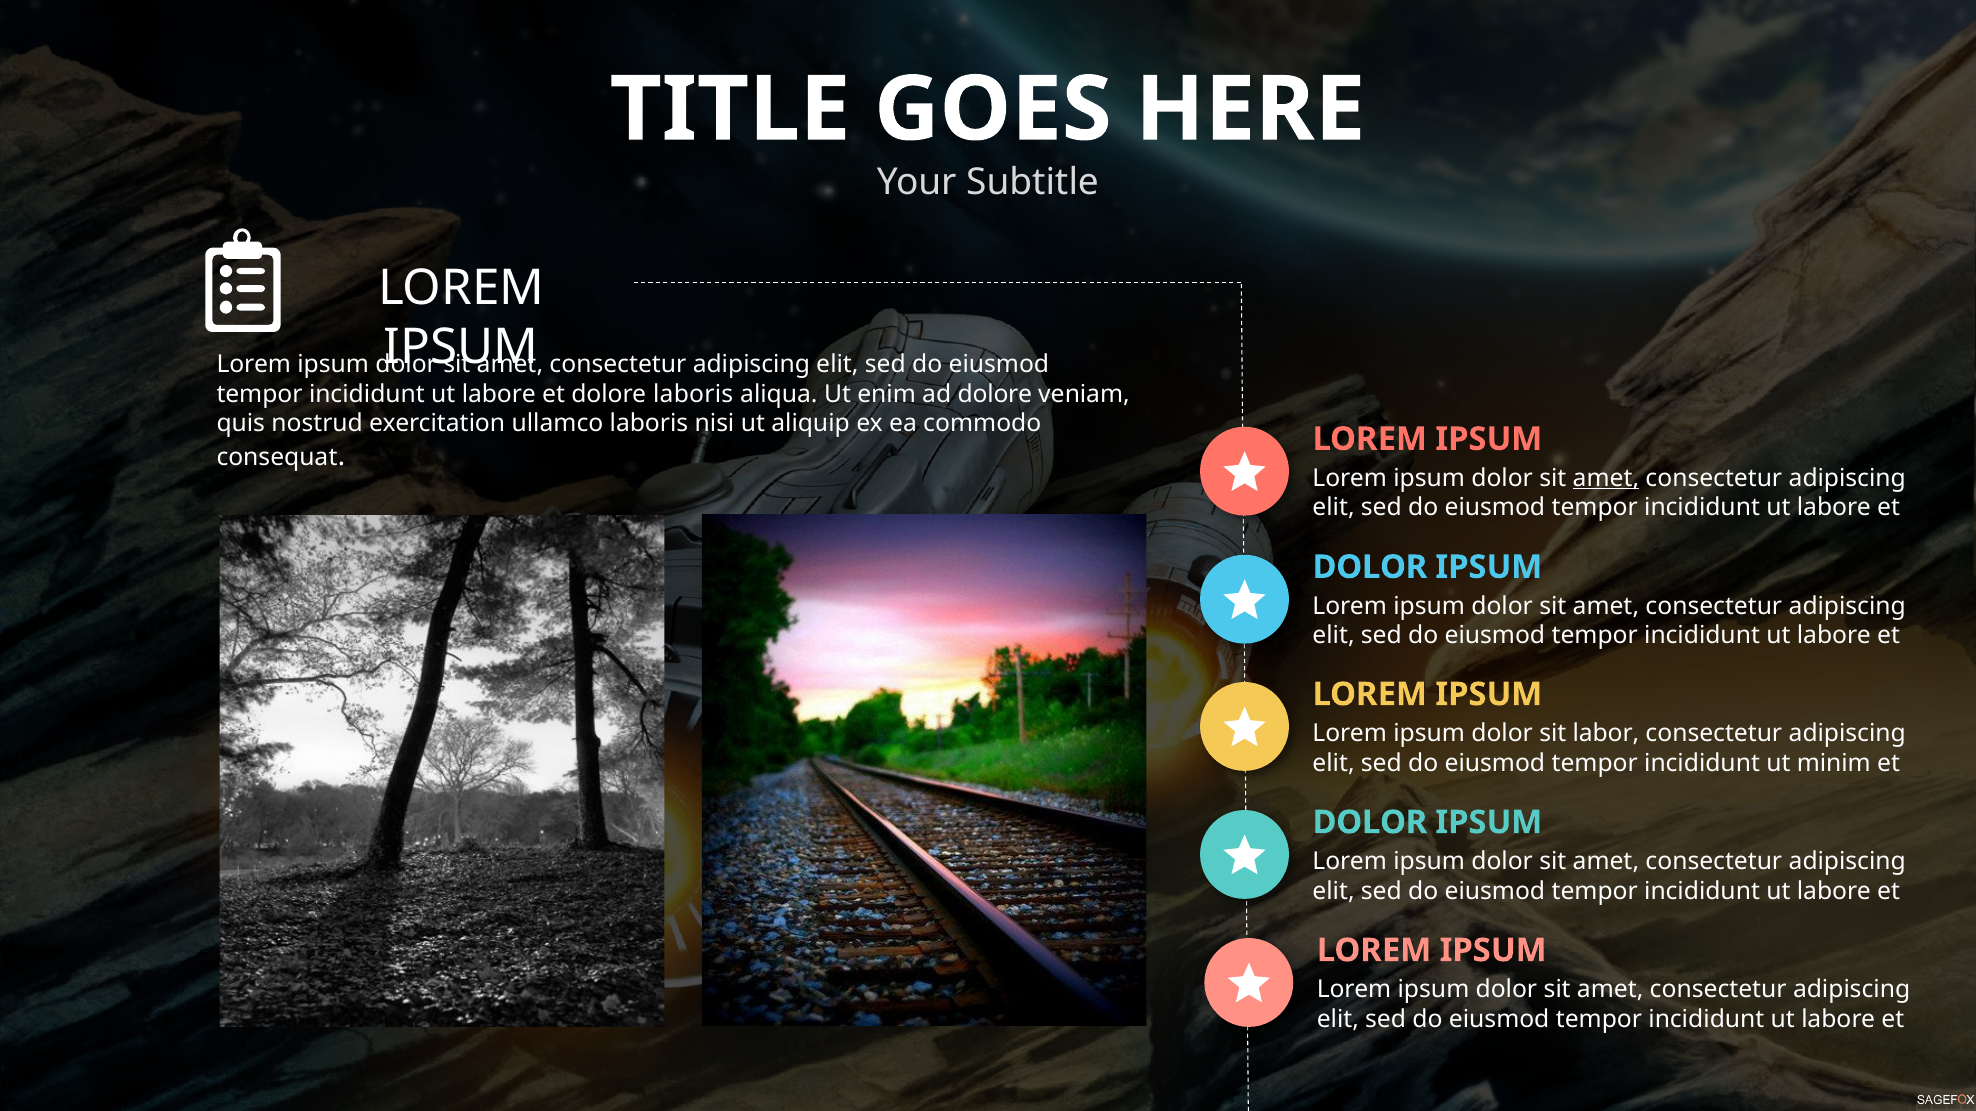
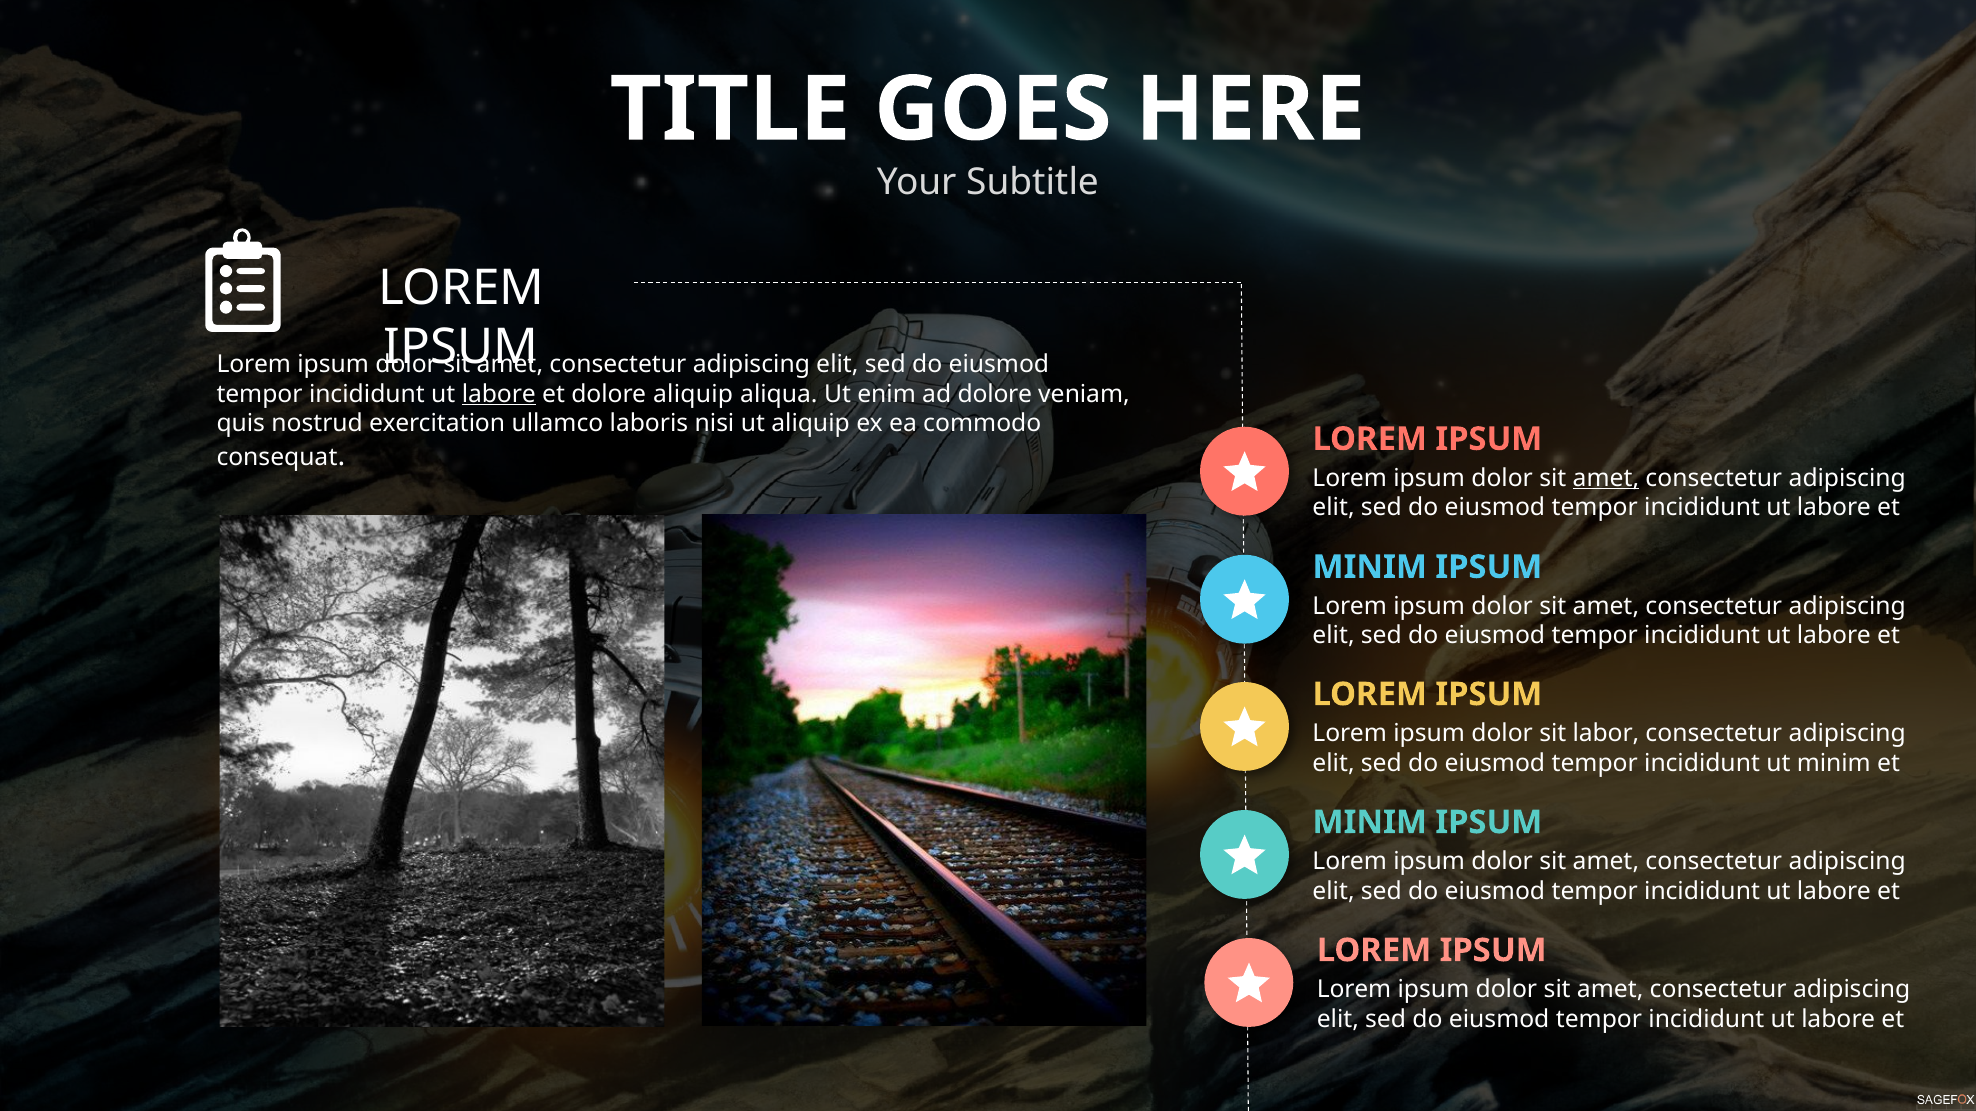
labore underline: none -> present (499, 394)
dolore laboris: laboris -> aliquip (693, 394)
DOLOR: DOLOR -> MINIM (1370, 567)
DOLOR: DOLOR -> MINIM (1370, 823)
